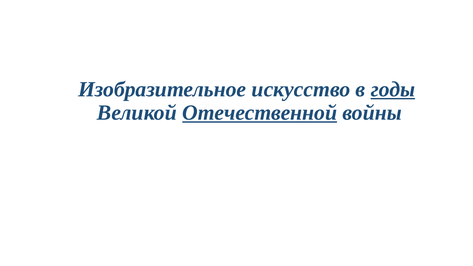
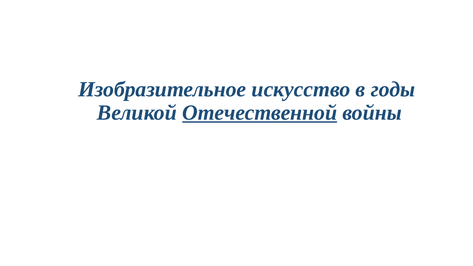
годы underline: present -> none (393, 89)
